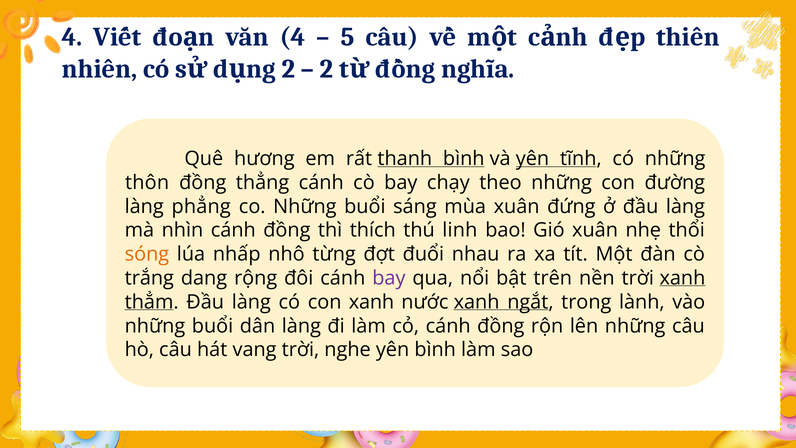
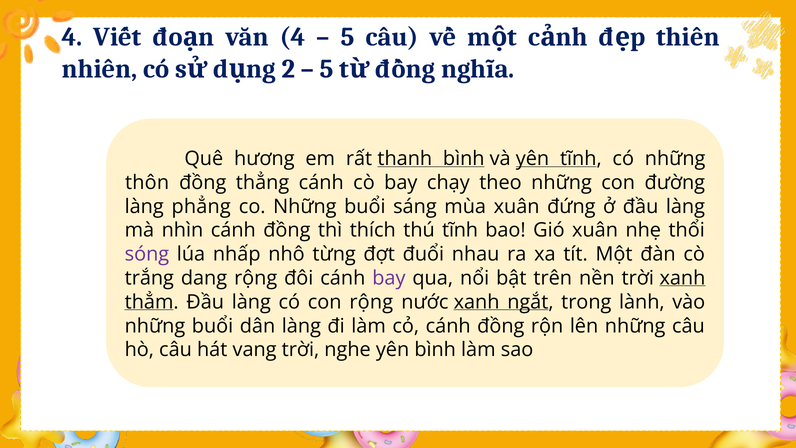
2: 2 -> 5 (327, 69)
thú linh: linh -> tĩnh (460, 230)
sóng colour: orange -> purple (147, 254)
con xanh: xanh -> rộng (371, 302)
